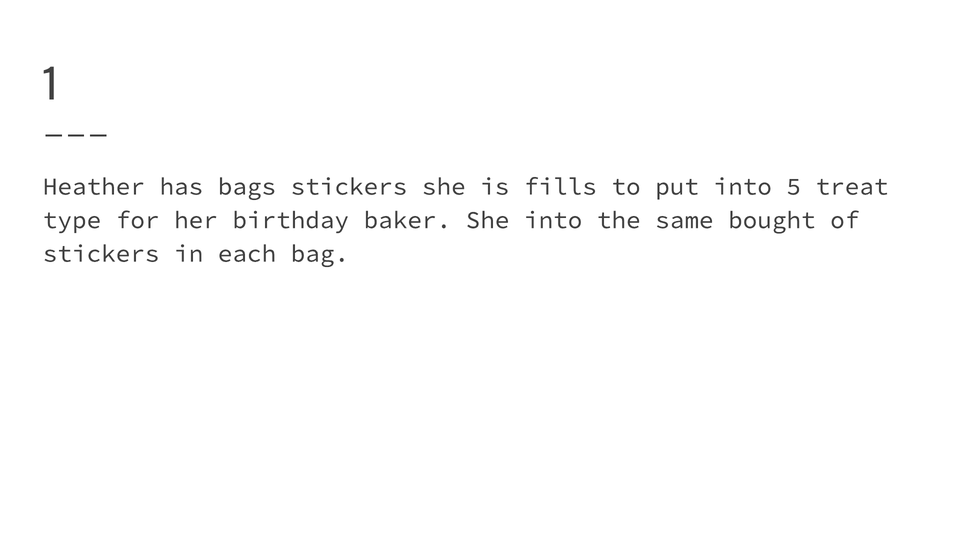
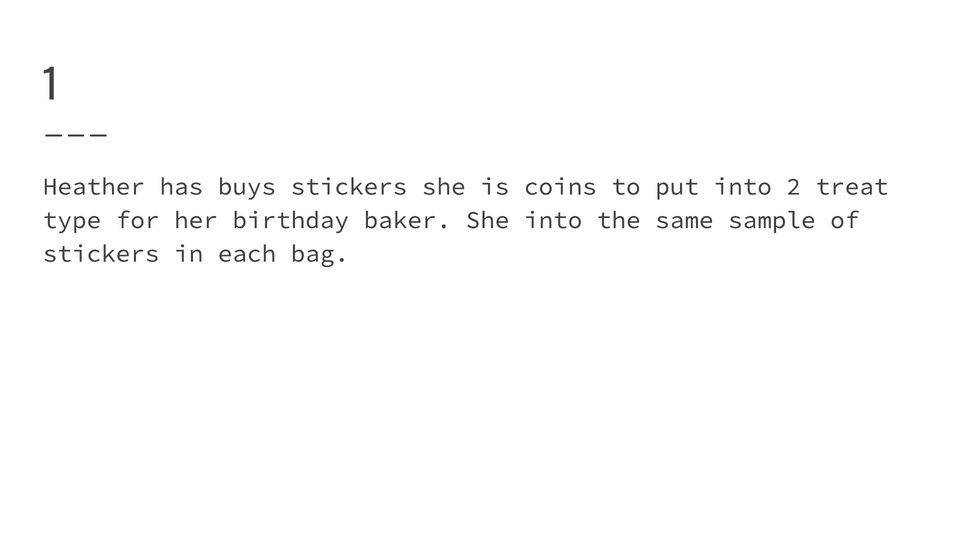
bags: bags -> buys (247, 186)
fills: fills -> coins (560, 186)
5: 5 -> 2 (794, 186)
bought: bought -> sample (772, 220)
